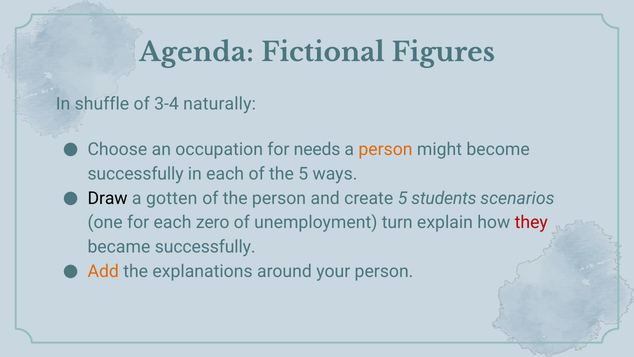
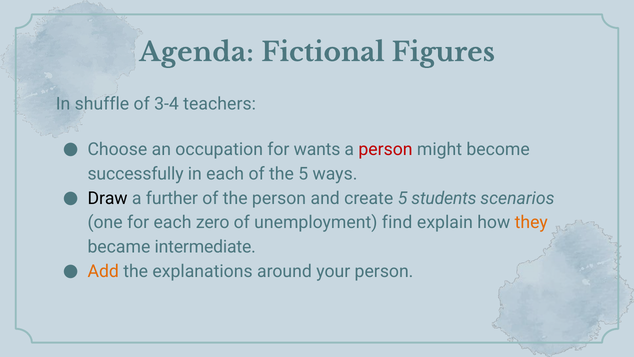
naturally: naturally -> teachers (220, 104)
needs: needs -> wants (317, 149)
person colour: orange -> red (386, 149)
gotten: gotten -> further (172, 198)
turn: turn -> find (397, 222)
they colour: red -> orange (531, 222)
became successfully: successfully -> intermediate (205, 247)
